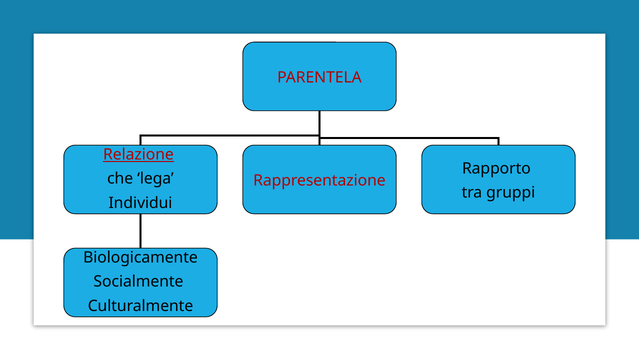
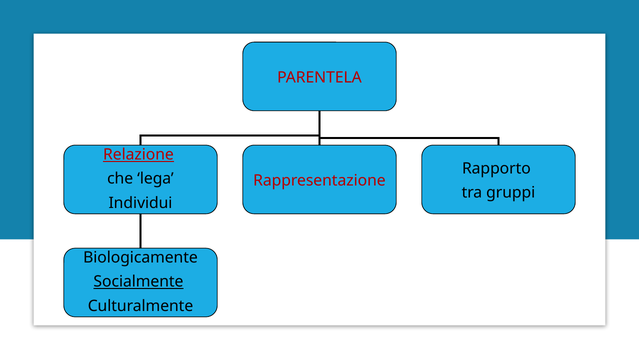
Socialmente underline: none -> present (138, 282)
